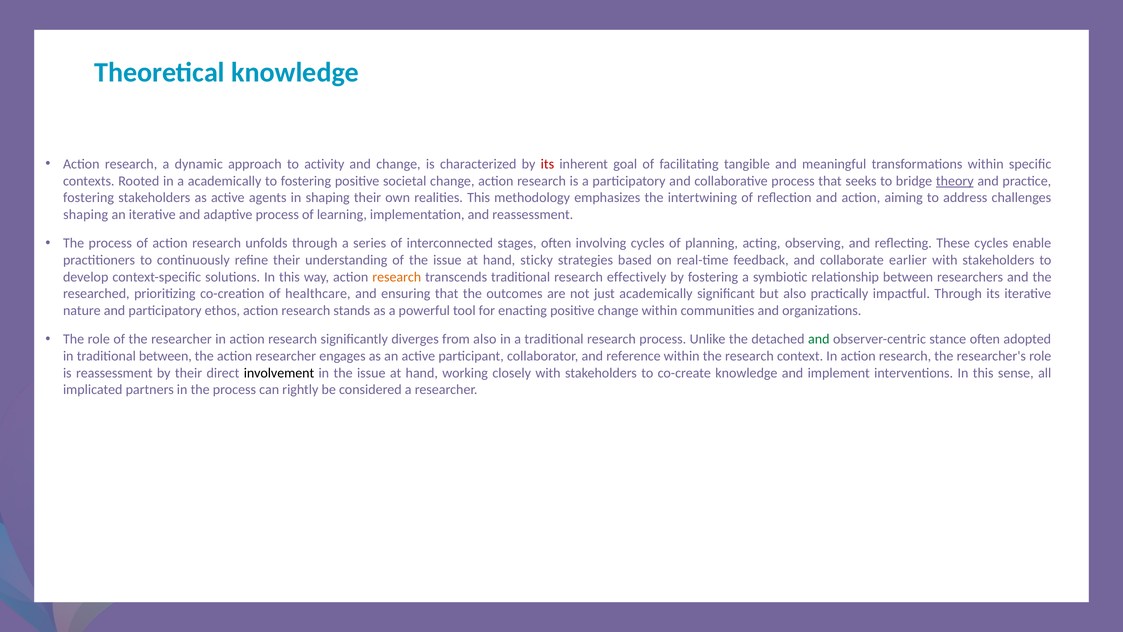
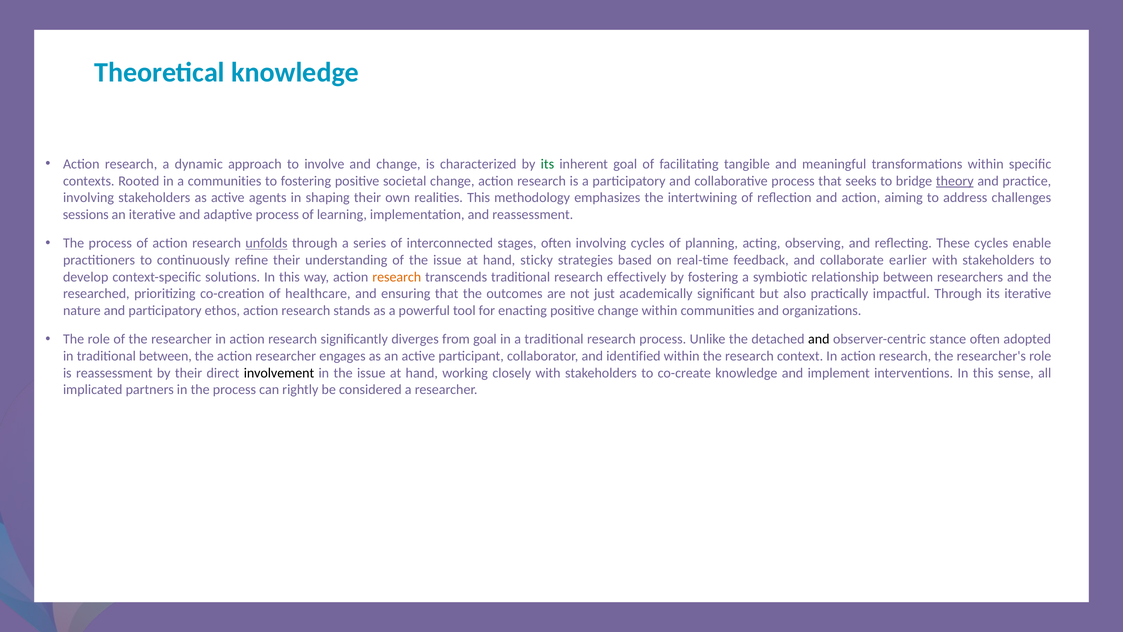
activity: activity -> involve (324, 164)
its colour: red -> green (547, 164)
a academically: academically -> communities (225, 181)
fostering: fostering -> involving (89, 198)
shaping: shaping -> sessions (86, 215)
unfolds underline: none -> present (267, 243)
from also: also -> goal (485, 339)
and colour: green -> black (819, 339)
reference: reference -> identified (633, 356)
